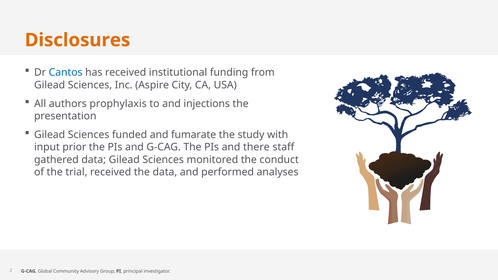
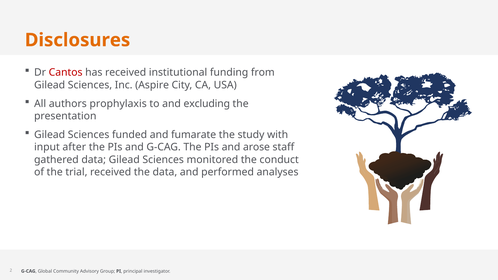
Cantos colour: blue -> red (66, 73)
injections: injections -> excluding (207, 104)
prior: prior -> after (74, 147)
there: there -> arose (256, 147)
